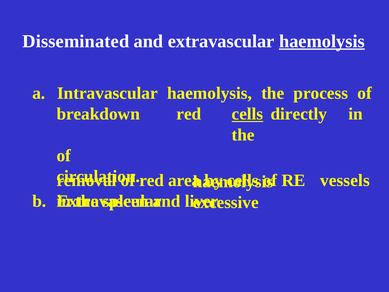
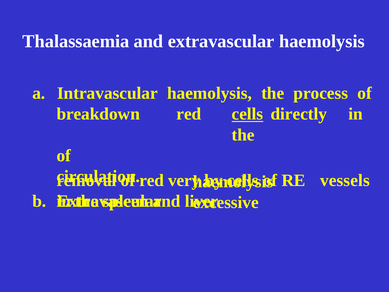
Disseminated: Disseminated -> Thalassaemia (76, 41)
haemolysis underline: present -> none (322, 41)
area: area -> very (184, 180)
